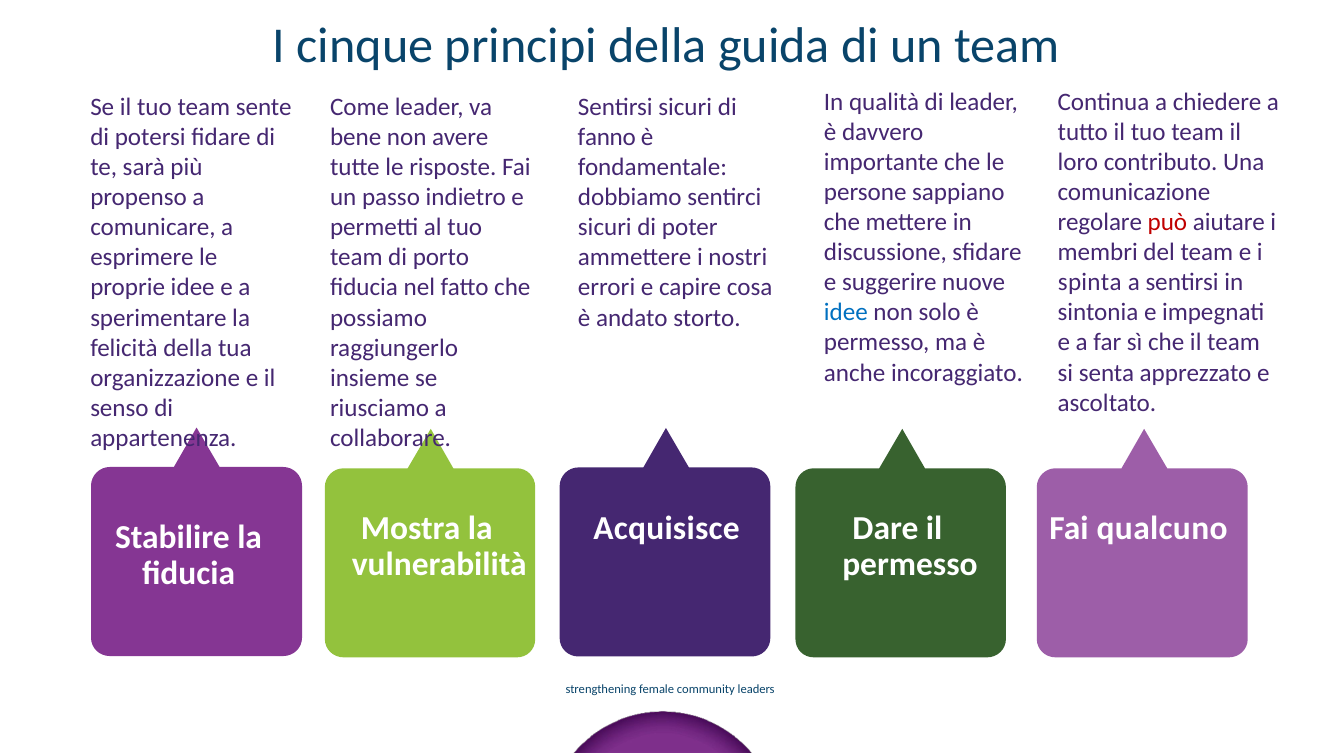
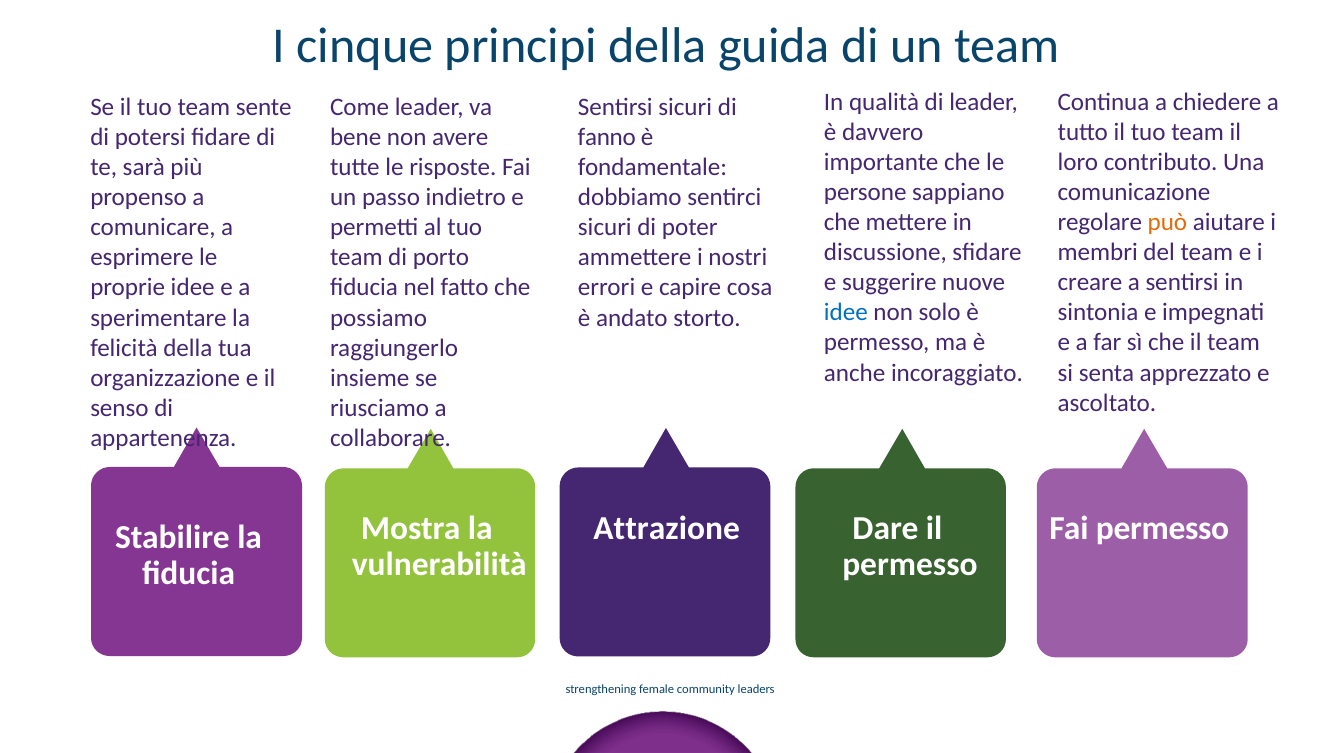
può colour: red -> orange (1167, 222)
spinta: spinta -> creare (1090, 283)
Acquisisce: Acquisisce -> Attrazione (667, 529)
Fai qualcuno: qualcuno -> permesso (1162, 529)
